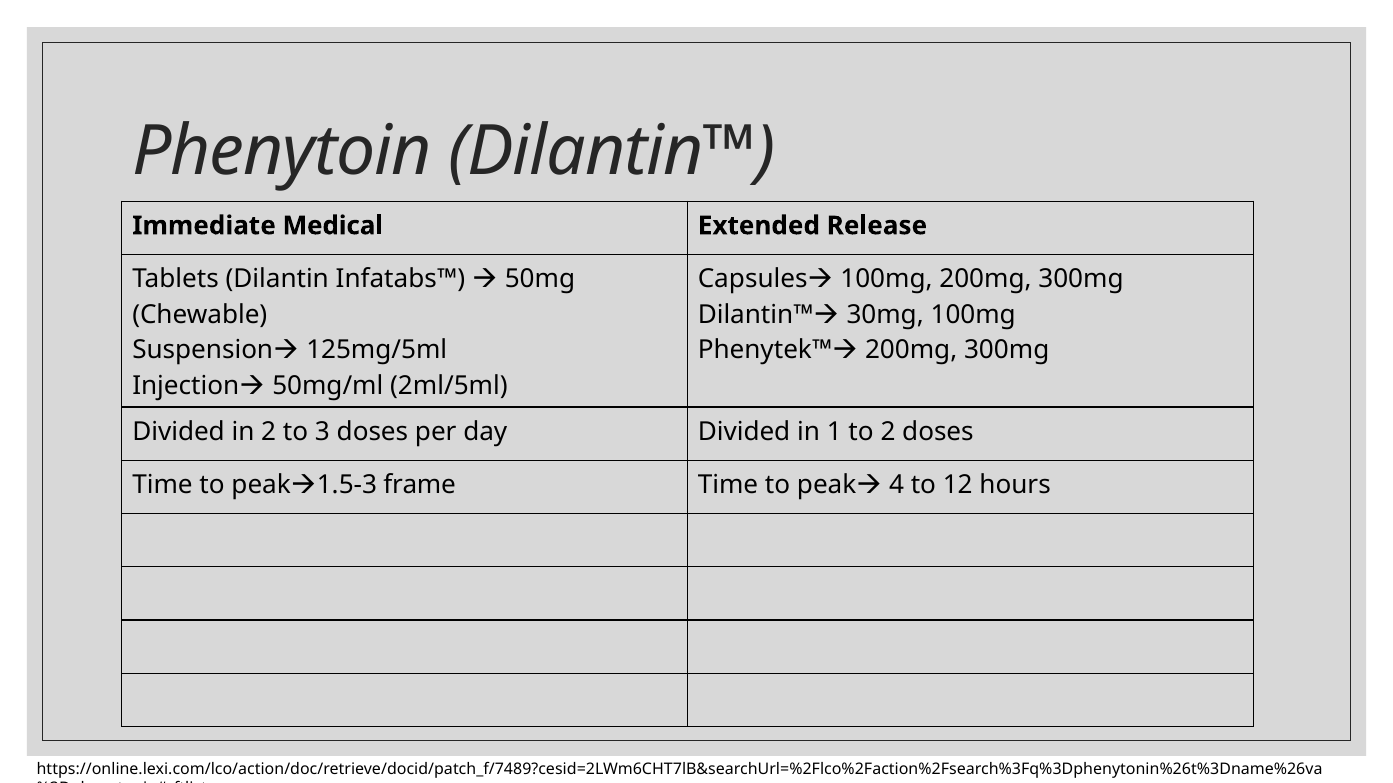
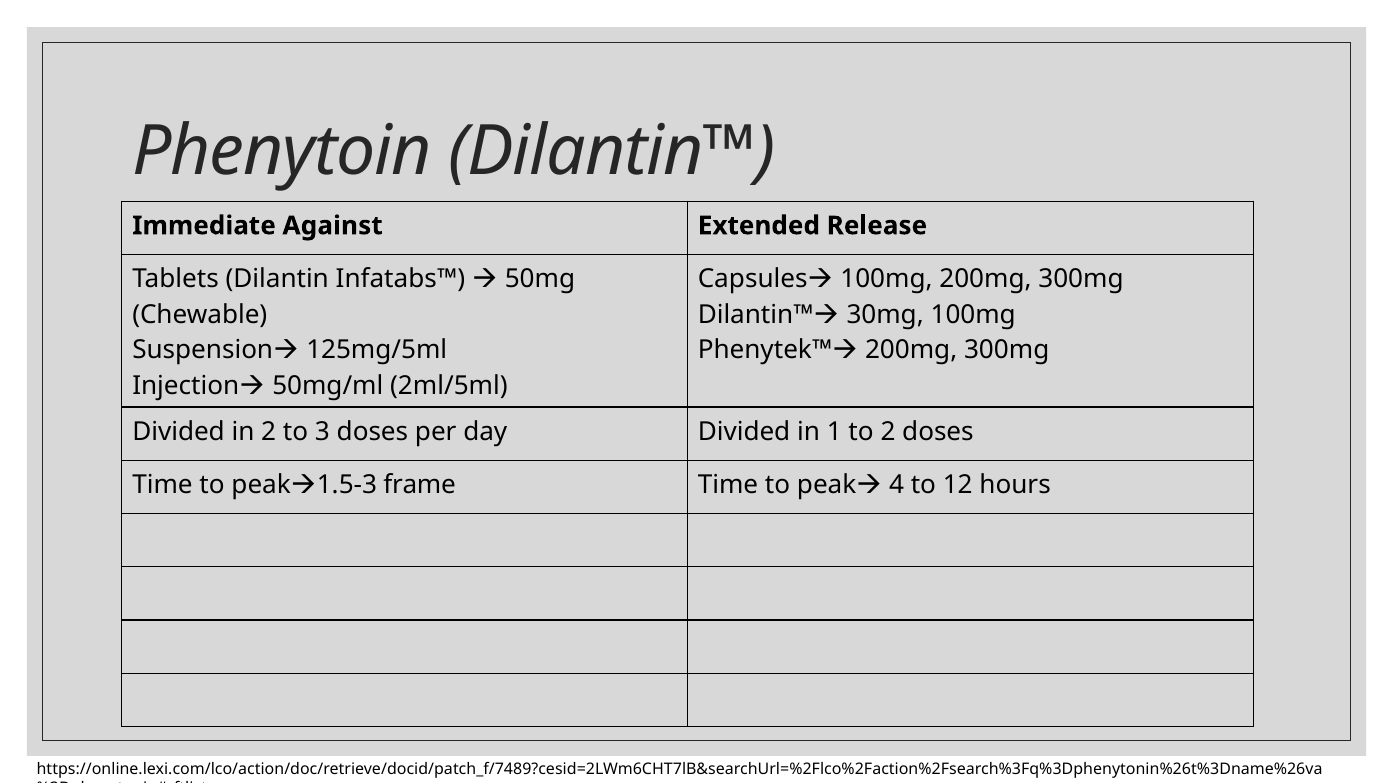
Medical: Medical -> Against (333, 226)
